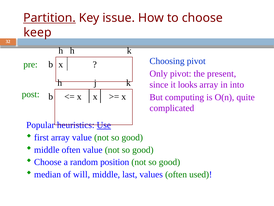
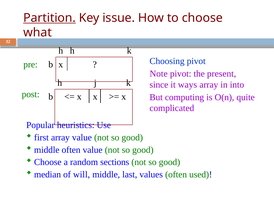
keep: keep -> what (38, 32)
Only: Only -> Note (159, 73)
looks: looks -> ways (188, 84)
Use underline: present -> none (104, 125)
position: position -> sections (115, 162)
